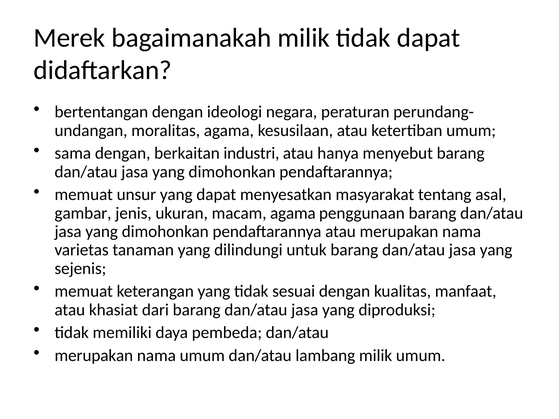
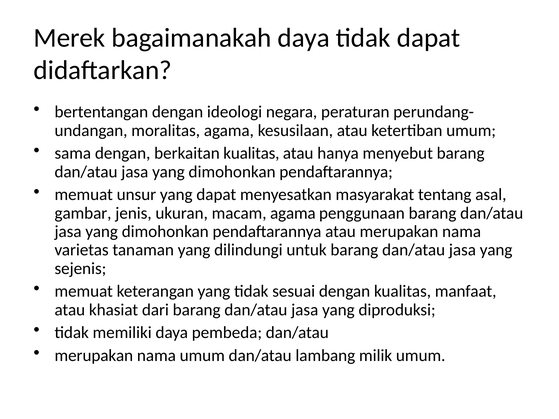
bagaimanakah milik: milik -> daya (304, 38)
berkaitan industri: industri -> kualitas (251, 153)
